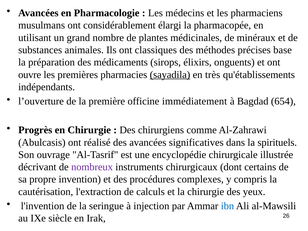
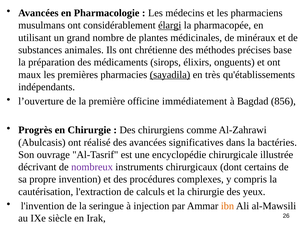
élargi underline: none -> present (170, 25)
classiques: classiques -> chrétienne (156, 50)
ouvre: ouvre -> maux (30, 75)
654: 654 -> 856 (283, 101)
spirituels: spirituels -> bactéries (277, 142)
ibn colour: blue -> orange (227, 206)
